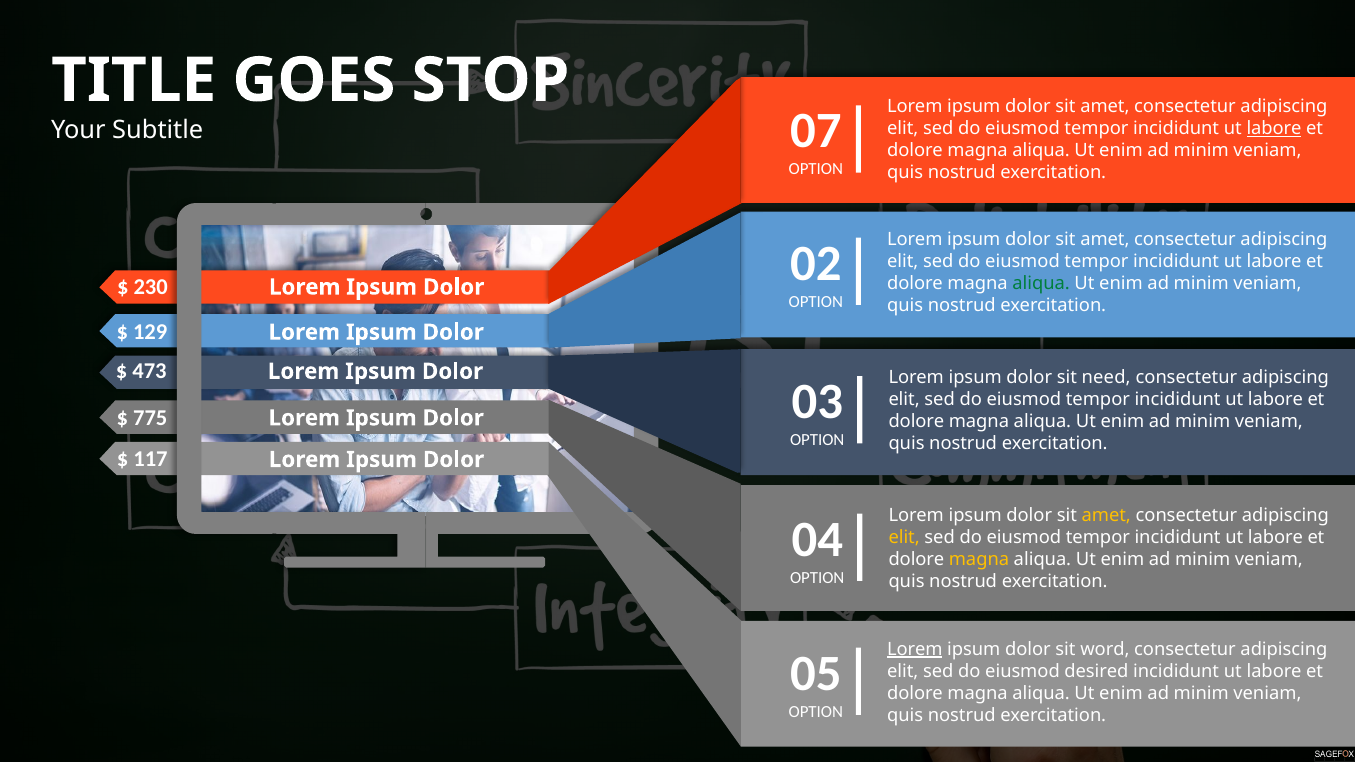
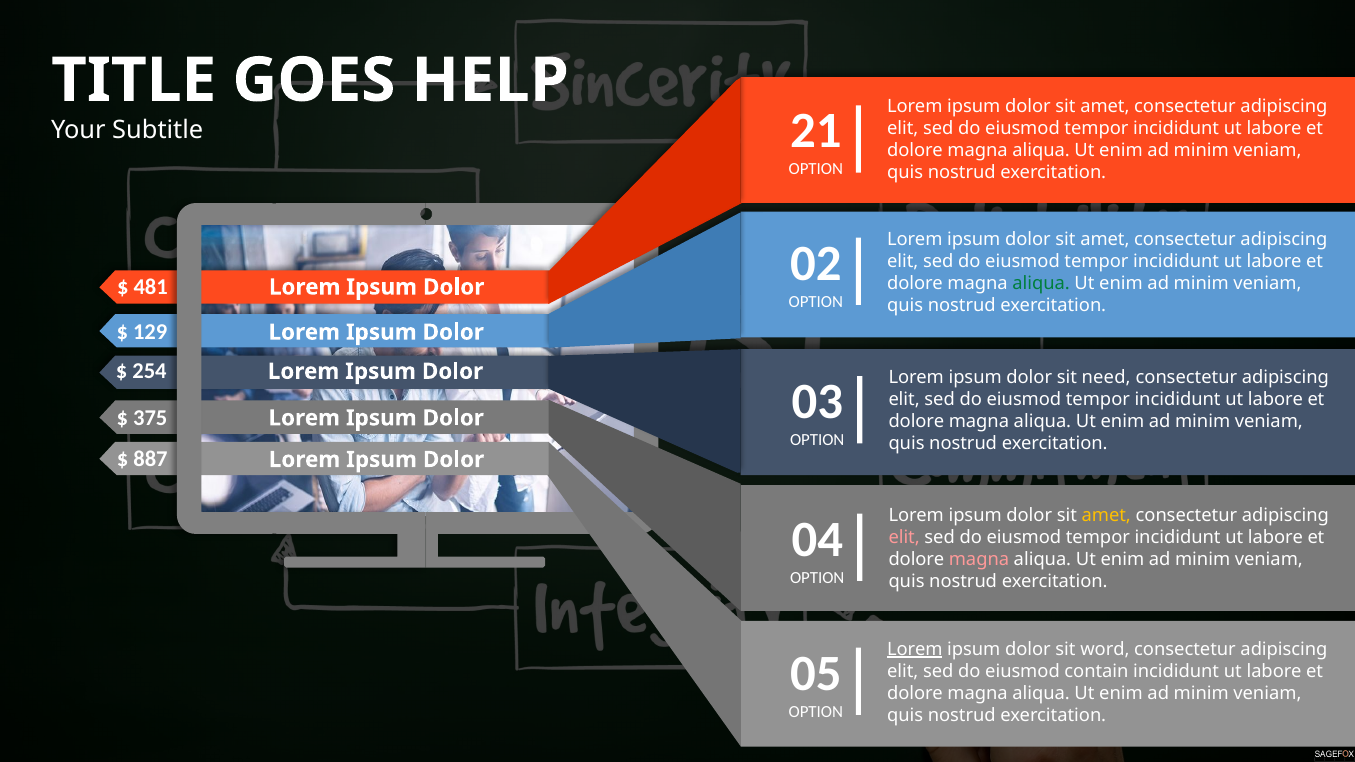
STOP: STOP -> HELP (490, 80)
07: 07 -> 21 (816, 131)
labore underline: present -> none (1274, 129)
230: 230 -> 481 (151, 287)
473: 473 -> 254 (150, 371)
775: 775 -> 375 (150, 418)
117: 117 -> 887 (150, 460)
elit colour: yellow -> pink (904, 537)
magna colour: yellow -> pink (979, 559)
desired: desired -> contain (1096, 671)
